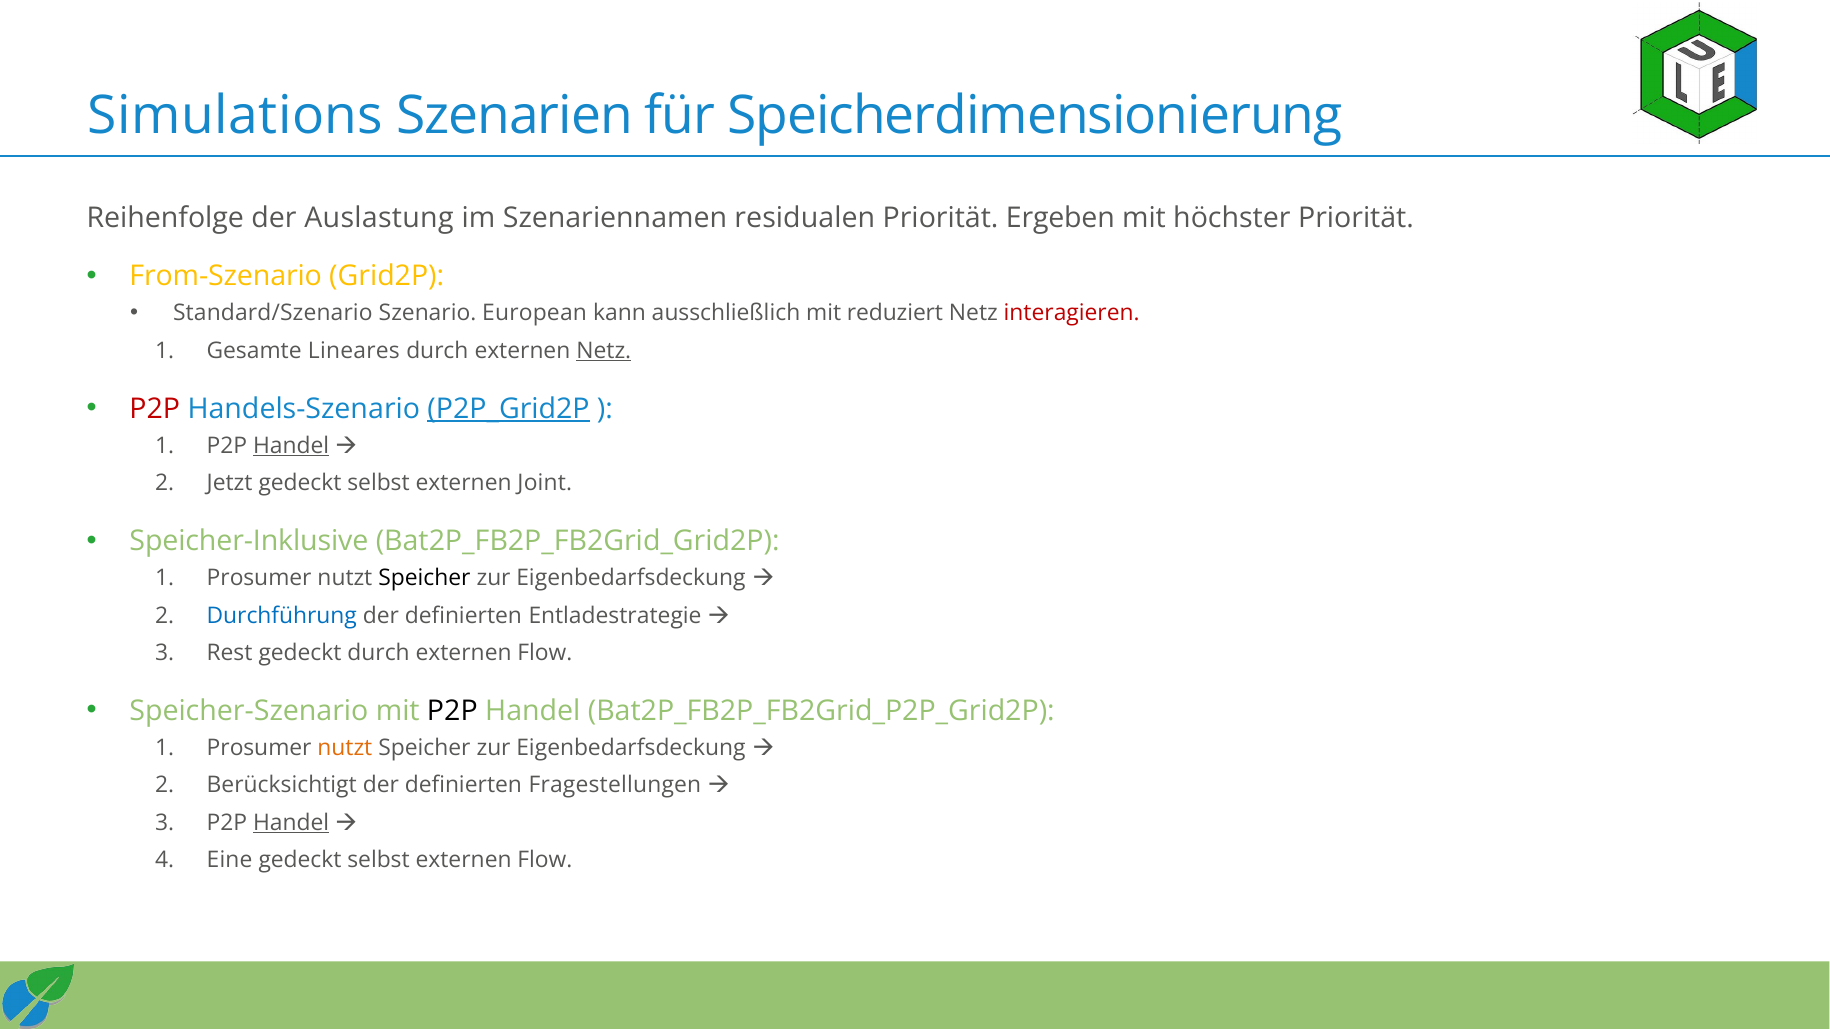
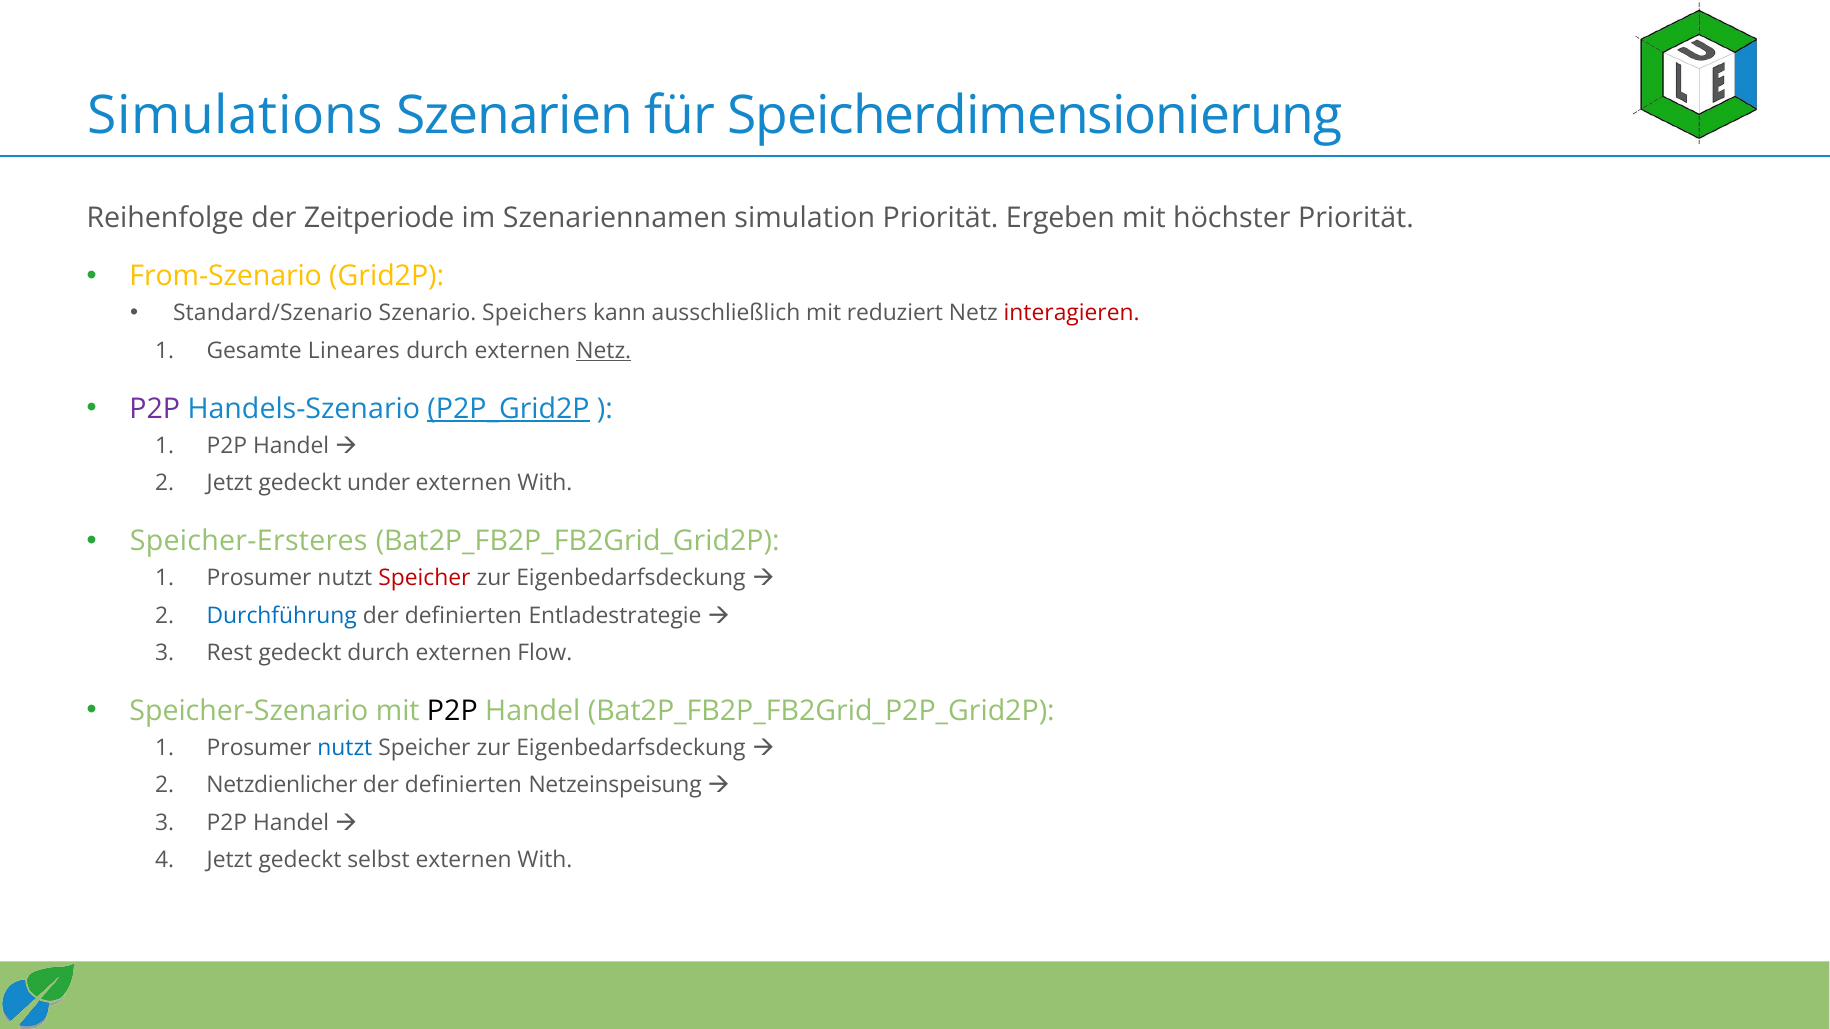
Auslastung: Auslastung -> Zeitperiode (379, 219)
residualen: residualen -> simulation (805, 219)
European: European -> Speichers (535, 313)
P2P colour: red -> purple (155, 409)
Handel underline: present -> none (291, 446)
selbst: selbst -> under (379, 483)
Joint: Joint -> With (545, 483)
Speicher-Inklusive: Speicher-Inklusive -> Speicher-Ersteres (249, 542)
Speicher colour: black -> red (424, 578)
nutzt colour: orange -> blue (345, 748)
Berücksichtigt: Berücksichtigt -> Netzdienlicher (282, 786)
Fragestellungen: Fragestellungen -> Netzeinspeisung (615, 786)
Handel underline: present -> none (291, 823)
Eine: Eine -> Jetzt (230, 860)
Flow: Flow -> With (545, 860)
